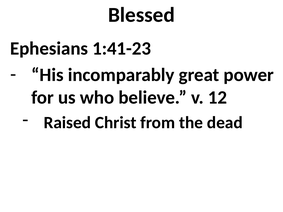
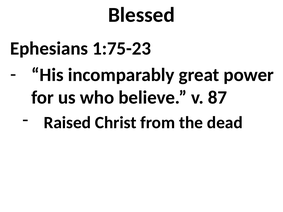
1:41-23: 1:41-23 -> 1:75-23 (122, 49)
12: 12 -> 87 (218, 98)
